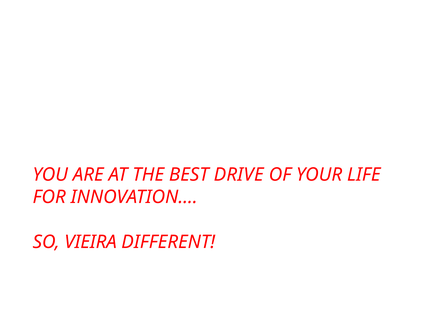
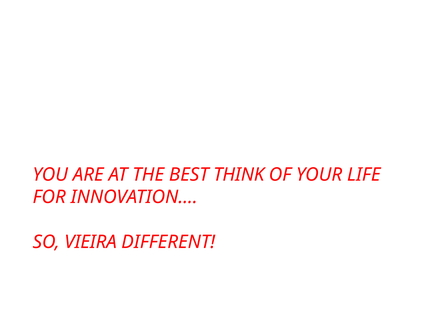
DRIVE: DRIVE -> THINK (239, 175)
